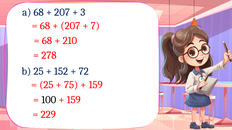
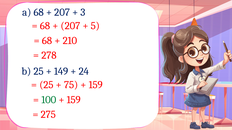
7: 7 -> 5 (95, 26)
152: 152 -> 149 (61, 72)
72: 72 -> 24 (84, 72)
100 colour: black -> green (49, 100)
229: 229 -> 275 (48, 115)
